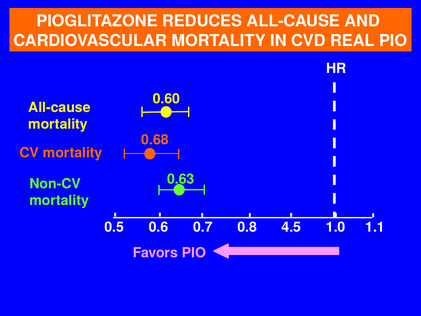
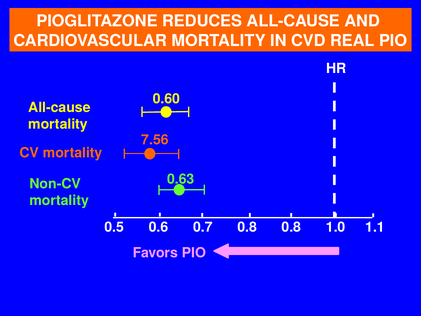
0.68: 0.68 -> 7.56 (155, 140)
0.8 4.5: 4.5 -> 0.8 (291, 227)
